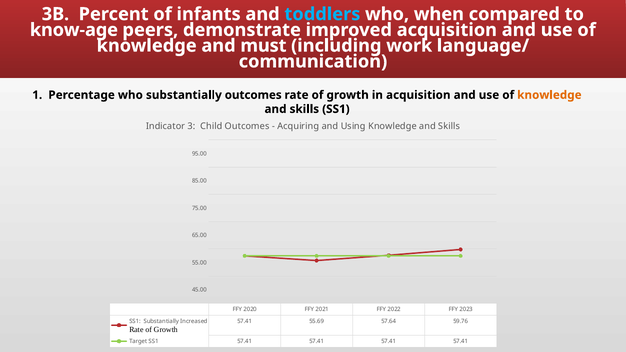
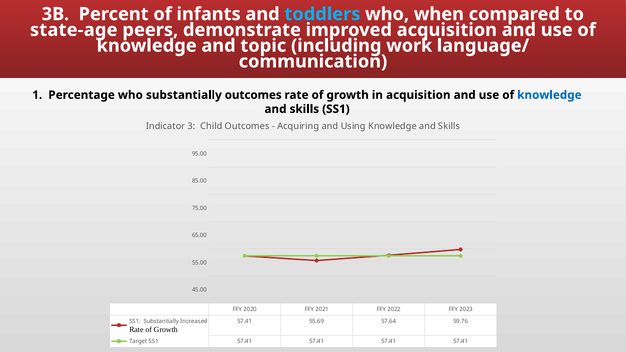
know-age: know-age -> state-age (74, 30)
must: must -> topic (263, 46)
knowledge colour: orange -> blue (549, 95)
